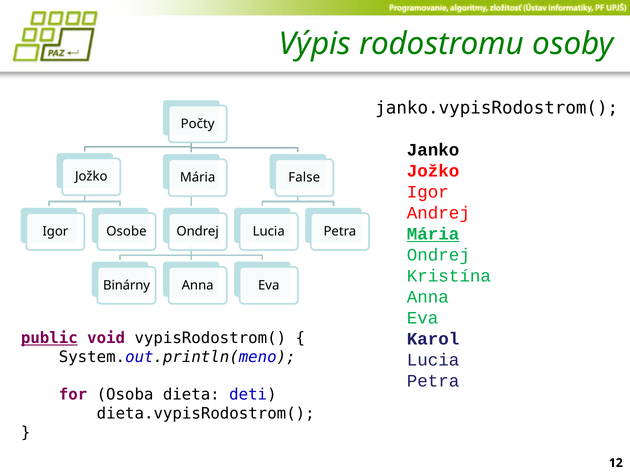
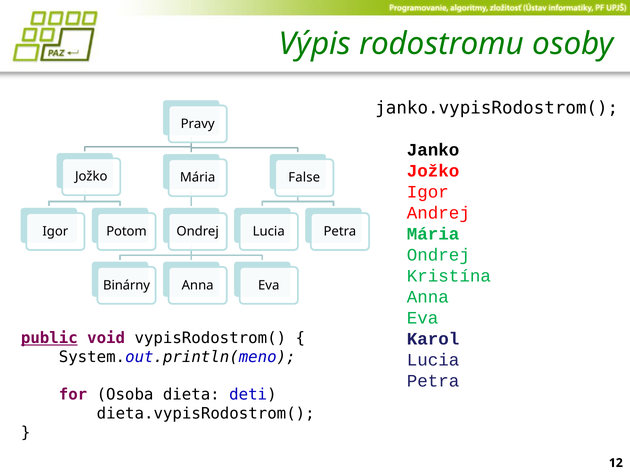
Počty: Počty -> Pravy (198, 124)
Mária underline: present -> none (433, 234)
Osobe: Osobe -> Potom (126, 232)
